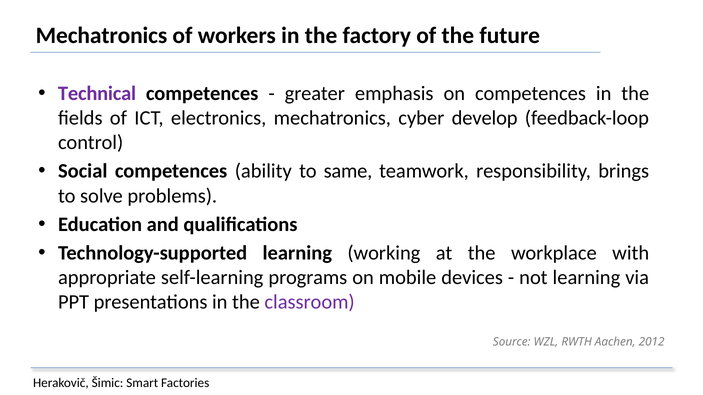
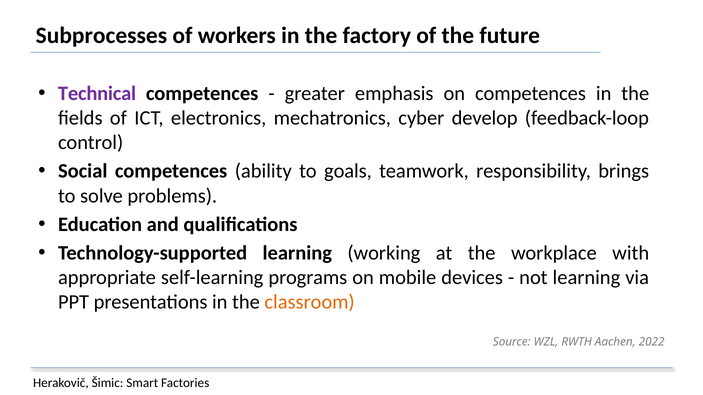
Mechatronics: Mechatronics -> Subprocesses (101, 36)
same: same -> goals (348, 171)
classroom colour: purple -> orange (310, 302)
2012: 2012 -> 2022 (652, 342)
